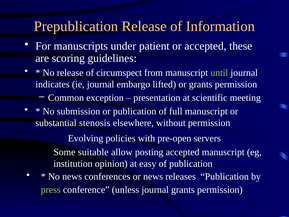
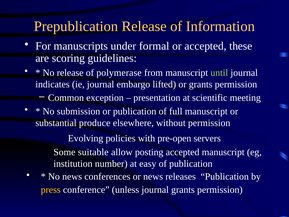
patient: patient -> formal (154, 46)
circumspect: circumspect -> polymerase (119, 73)
stenosis: stenosis -> produce (95, 123)
opinion: opinion -> number (111, 164)
press colour: light green -> yellow (51, 190)
